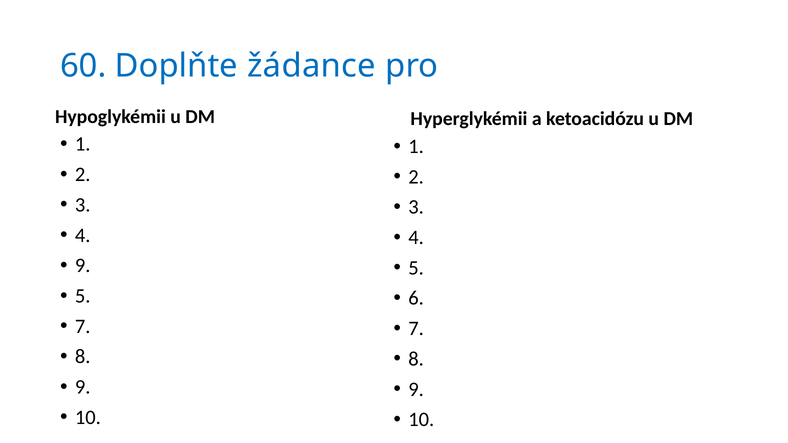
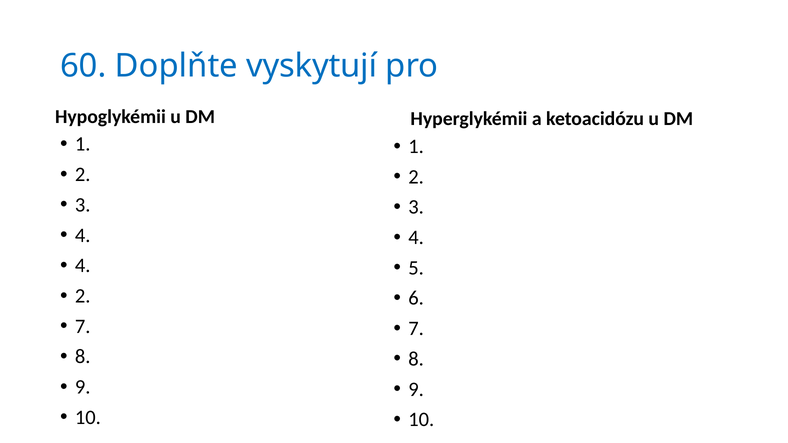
žádance: žádance -> vyskytují (312, 66)
9: 9 -> 4 (83, 266)
5: 5 -> 2 (83, 296)
